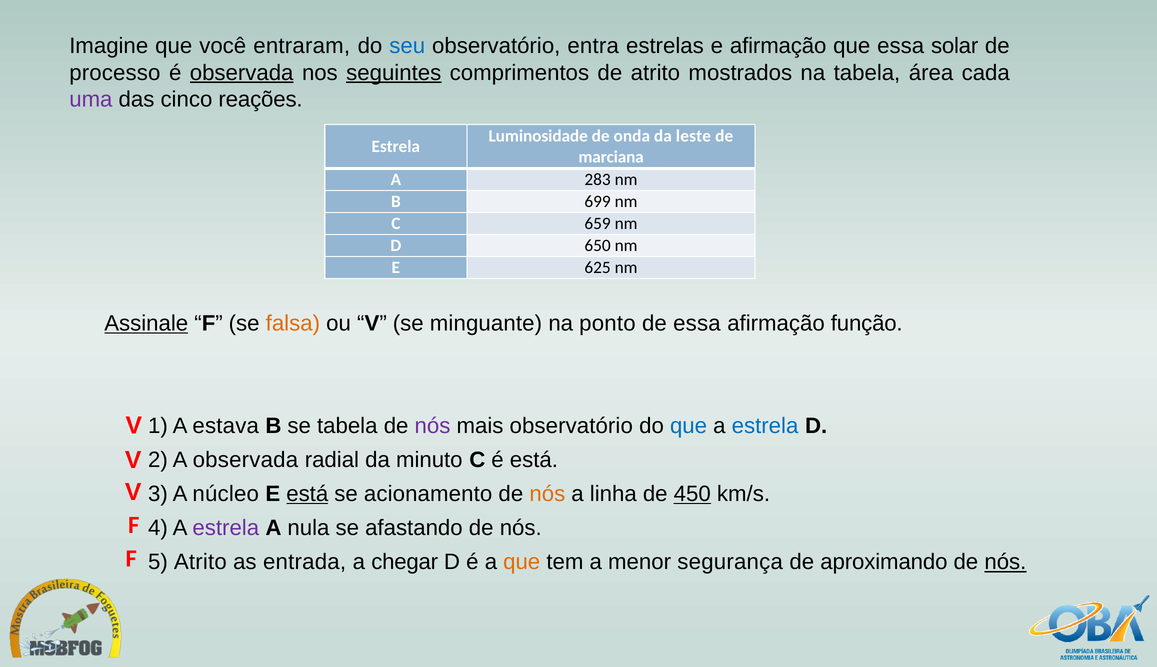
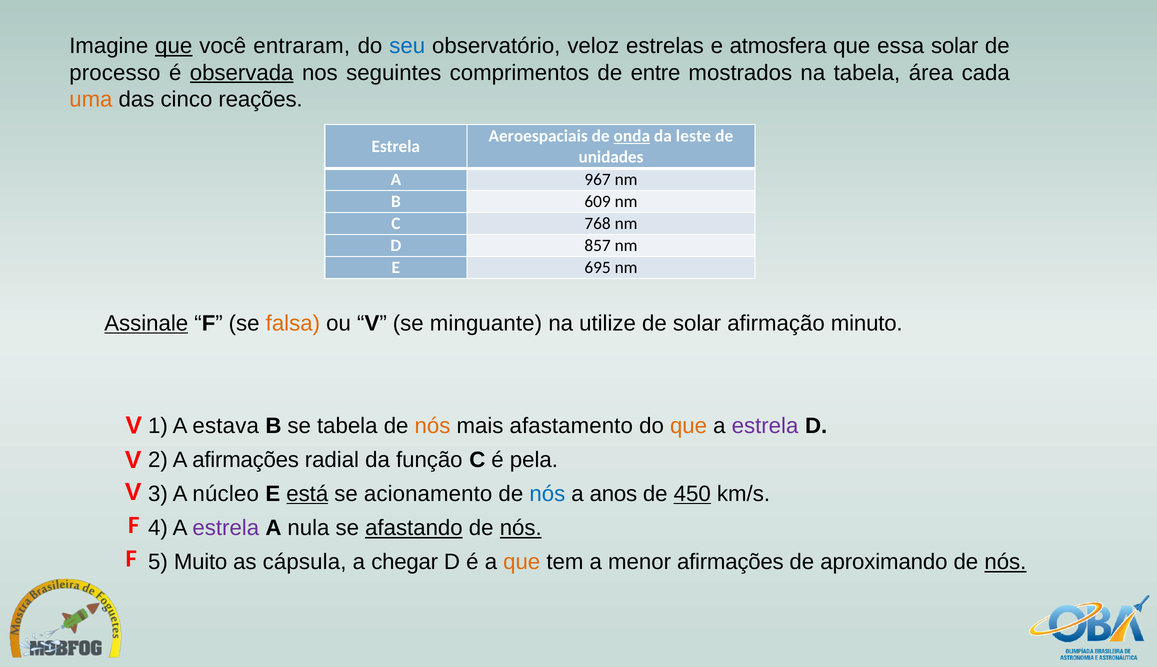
que underline: none -> present (174, 46)
entra: entra -> veloz (593, 46)
e afirmação: afirmação -> atmosfera (778, 46)
seguintes underline: present -> none (394, 73)
de atrito: atrito -> entre (656, 73)
uma colour: purple -> orange (91, 99)
Luminosidade: Luminosidade -> Aeroespaciais (538, 136)
onda underline: none -> present (632, 136)
marciana: marciana -> unidades (611, 157)
283: 283 -> 967 (598, 180)
699: 699 -> 609 (598, 202)
659: 659 -> 768 (598, 224)
650: 650 -> 857 (598, 246)
625: 625 -> 695 (598, 268)
ponto: ponto -> utilize (608, 323)
de essa: essa -> solar (697, 323)
função: função -> minuto (867, 323)
nós colour: purple -> orange (432, 425)
mais observatório: observatório -> afastamento (571, 425)
que colour: blue -> orange (689, 425)
estrela colour: blue -> purple (765, 425)
A observada: observada -> afirmações (246, 460)
minuto: minuto -> função (429, 460)
é está: está -> pela (534, 460)
nós colour: orange -> blue (547, 494)
linha: linha -> anos (613, 494)
afastando underline: none -> present (414, 528)
nós underline: none -> present (521, 528)
5 Atrito: Atrito -> Muito (201, 562)
entrada: entrada -> cápsula (305, 562)
menor segurança: segurança -> afirmações (730, 562)
